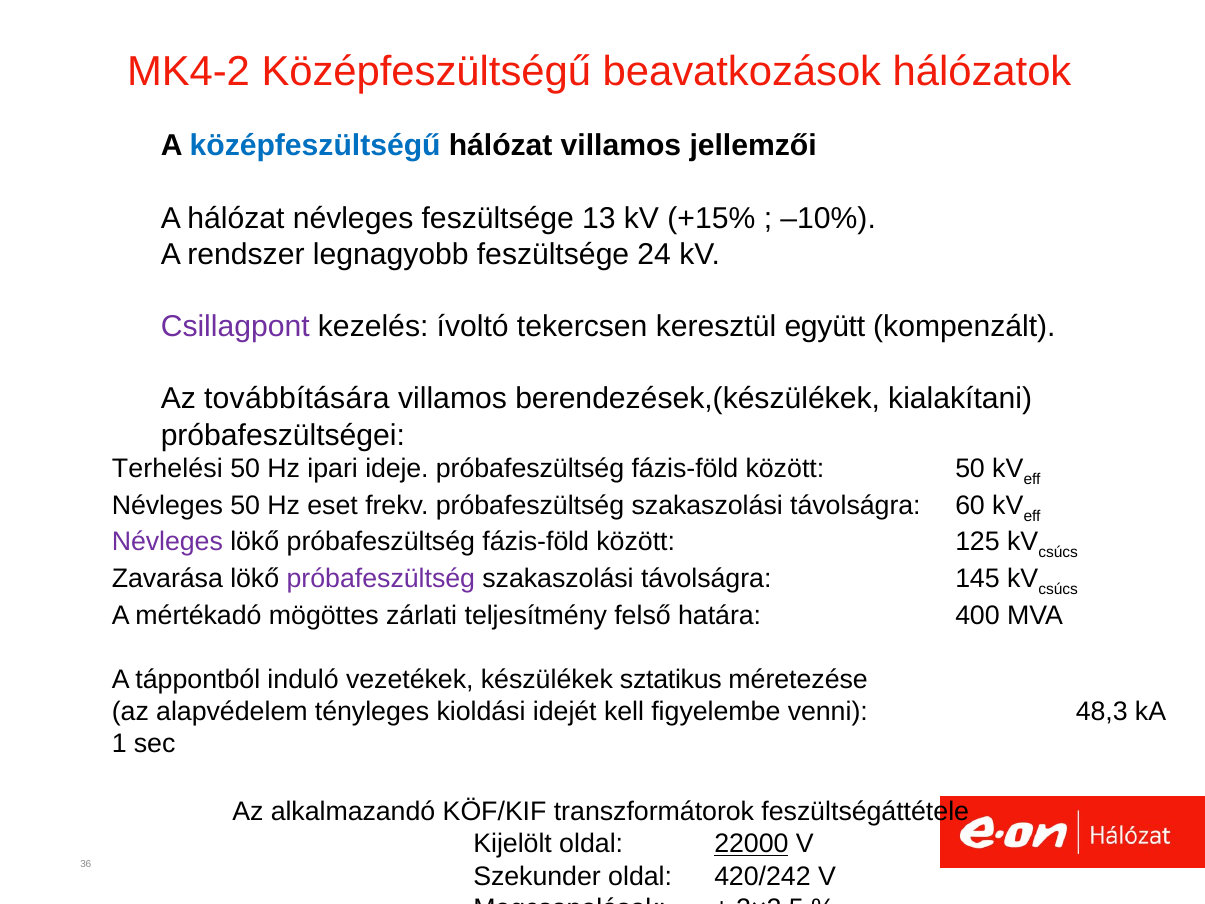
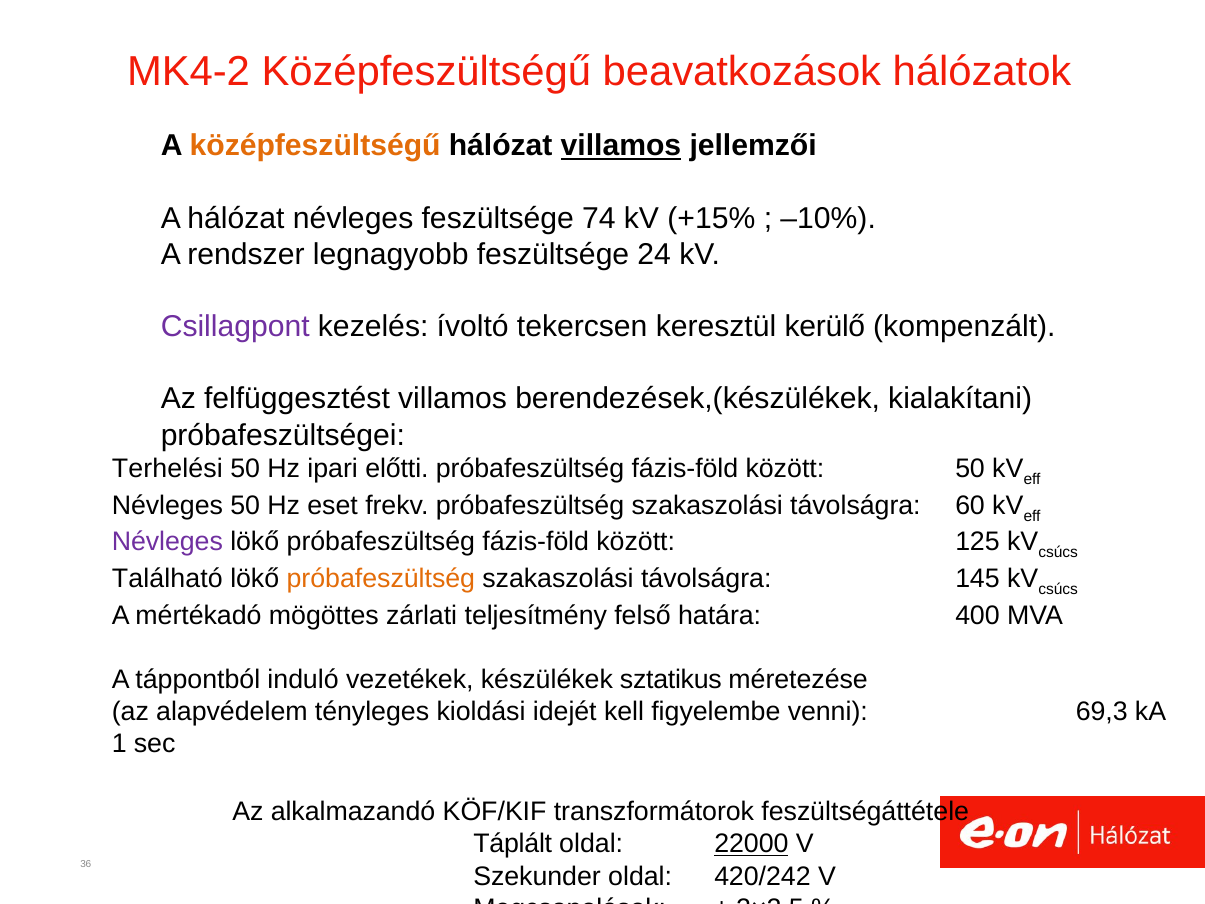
középfeszültségű colour: blue -> orange (315, 146)
villamos underline: none -> present (621, 146)
13: 13 -> 74 (599, 218)
együtt: együtt -> kerülő (825, 327)
továbbítására: továbbítására -> felfüggesztést (297, 399)
ideje: ideje -> előtti (397, 469)
Zavarása: Zavarása -> Található (167, 579)
próbafeszültség colour: purple -> orange (381, 579)
48,3: 48,3 -> 69,3 (1102, 711)
Kijelölt: Kijelölt -> Táplált (513, 844)
